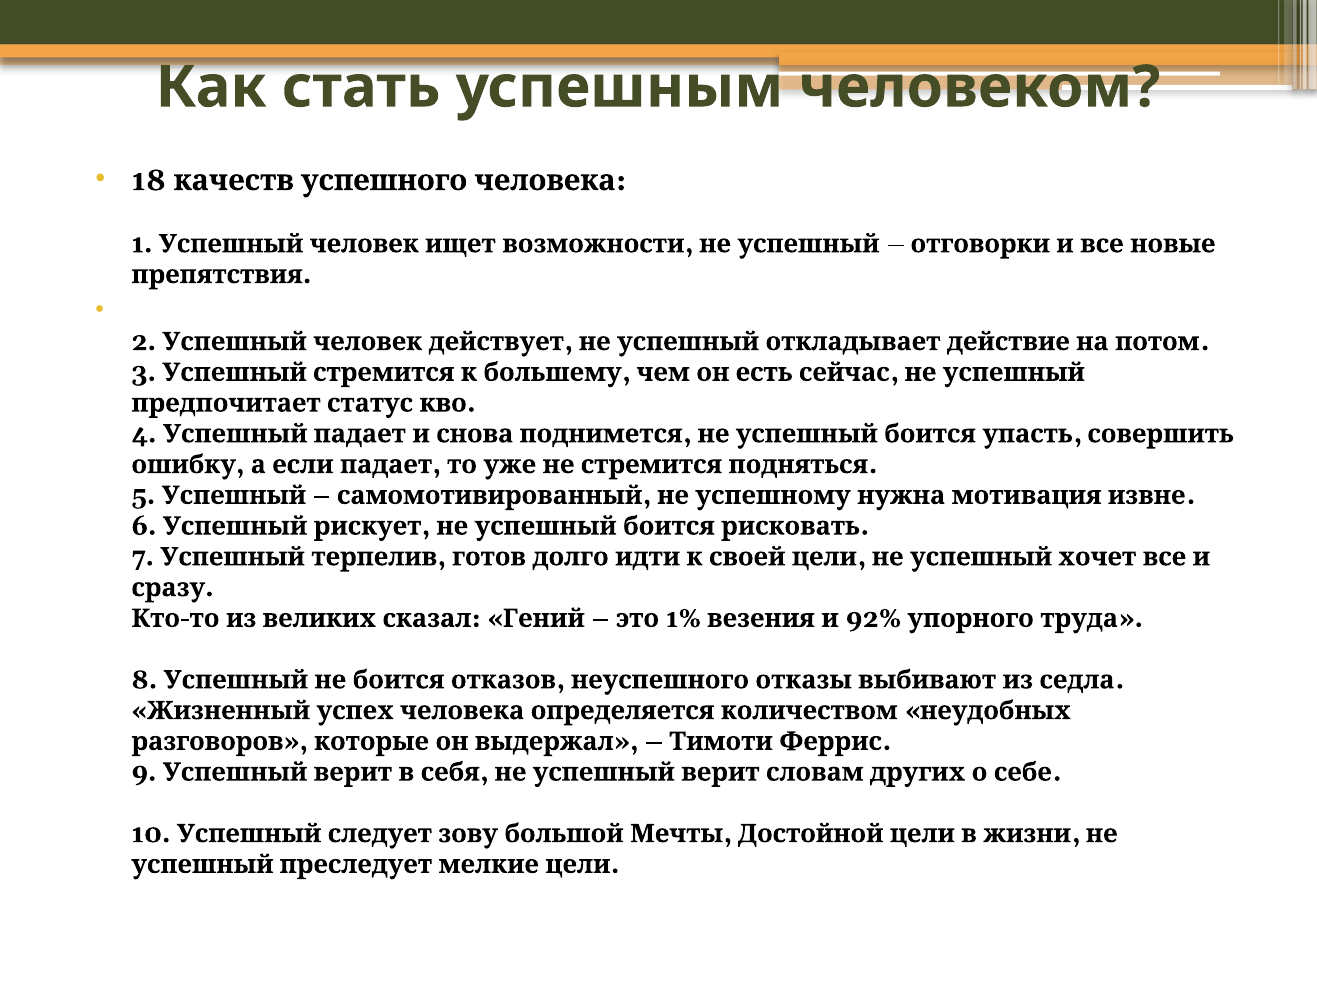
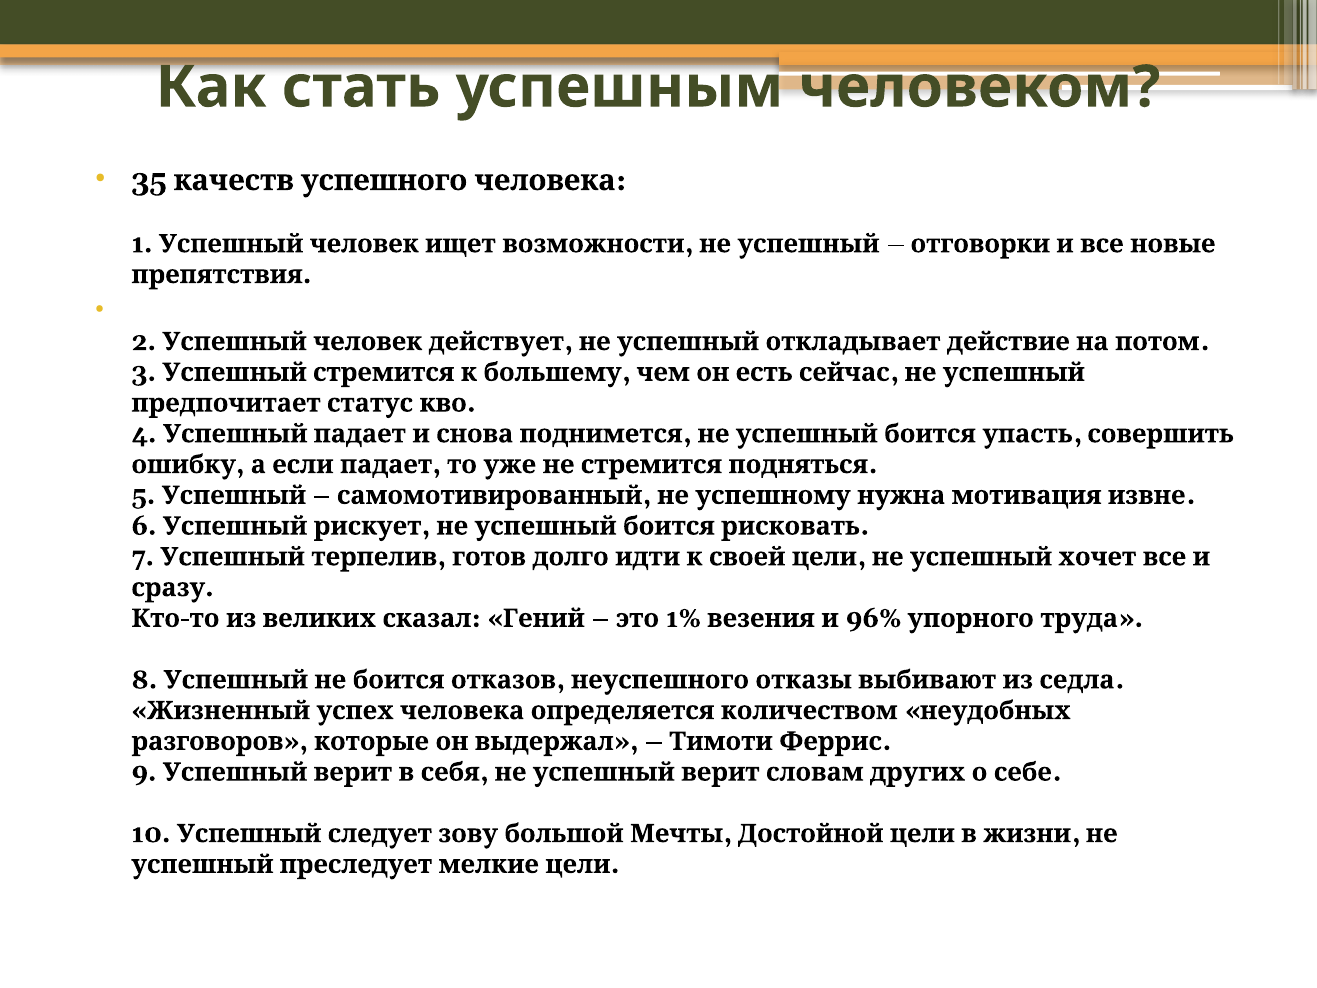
18: 18 -> 35 (149, 180)
92%: 92% -> 96% (874, 618)
